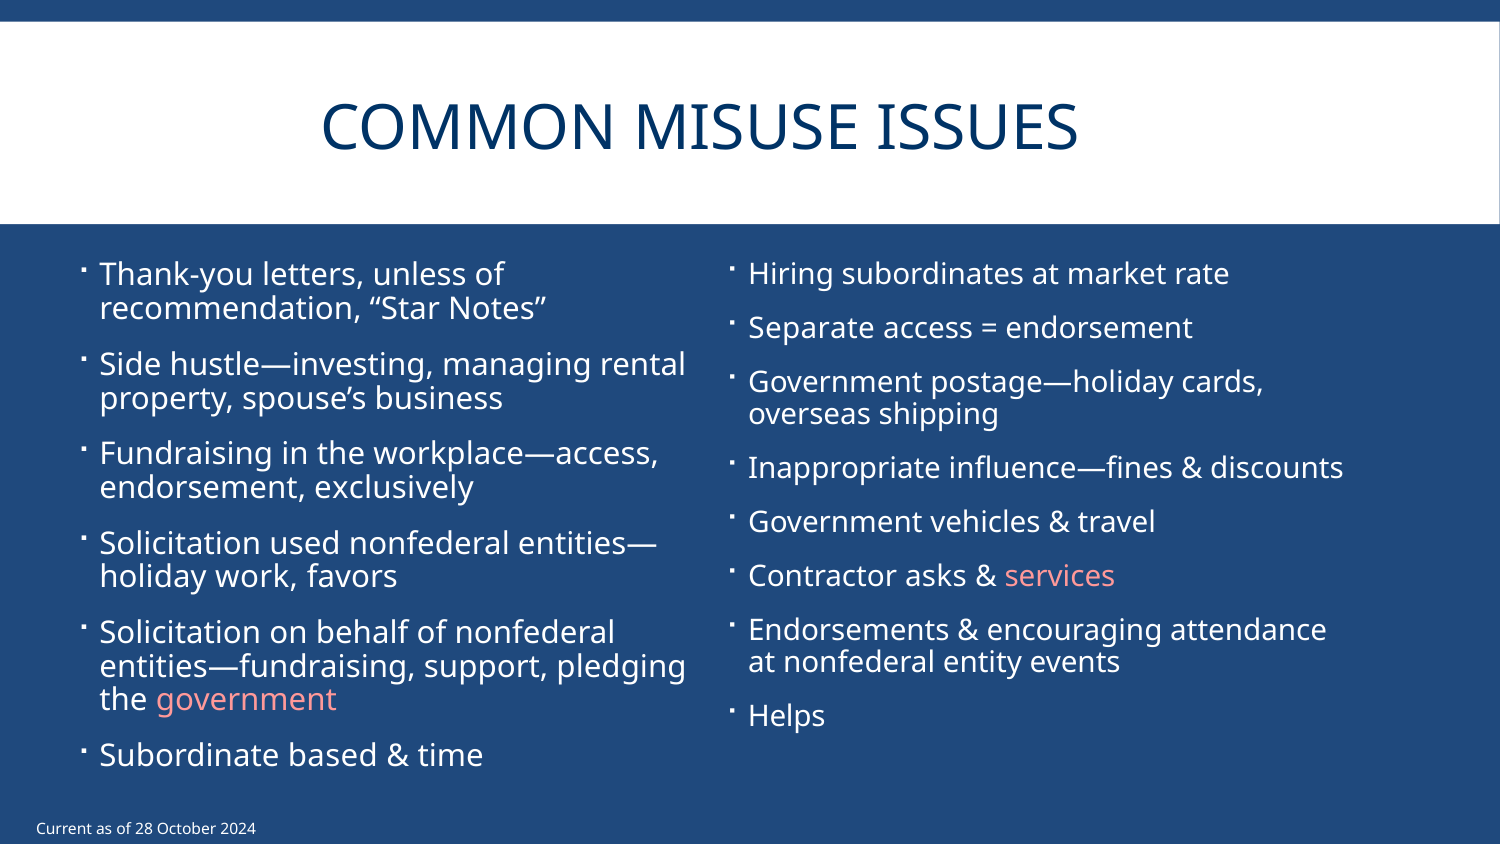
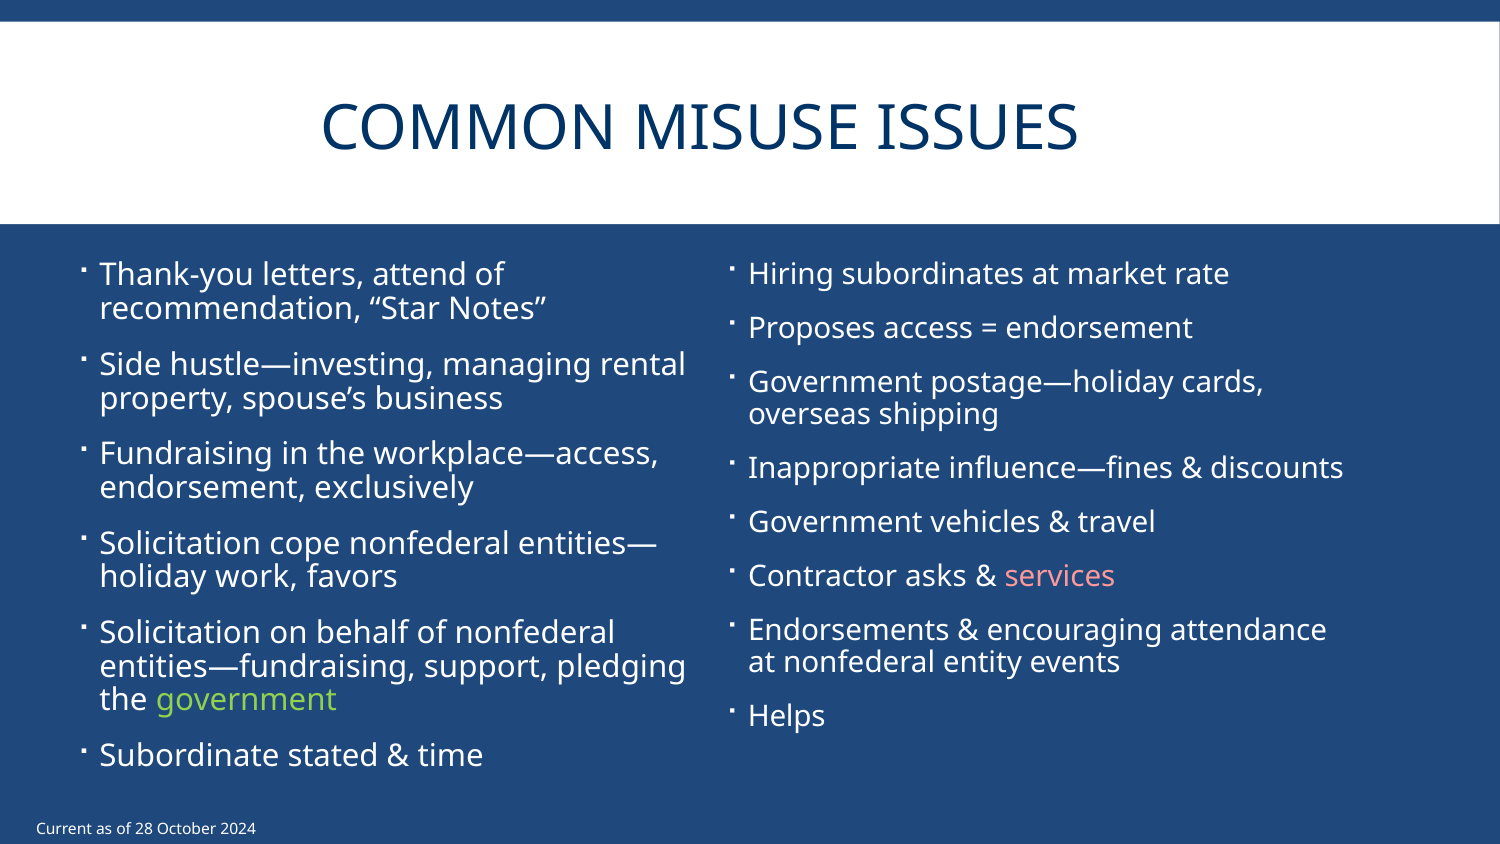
unless: unless -> attend (420, 275)
Separate: Separate -> Proposes (812, 329)
used: used -> cope (305, 544)
government colour: pink -> light green (246, 700)
based: based -> stated (333, 756)
